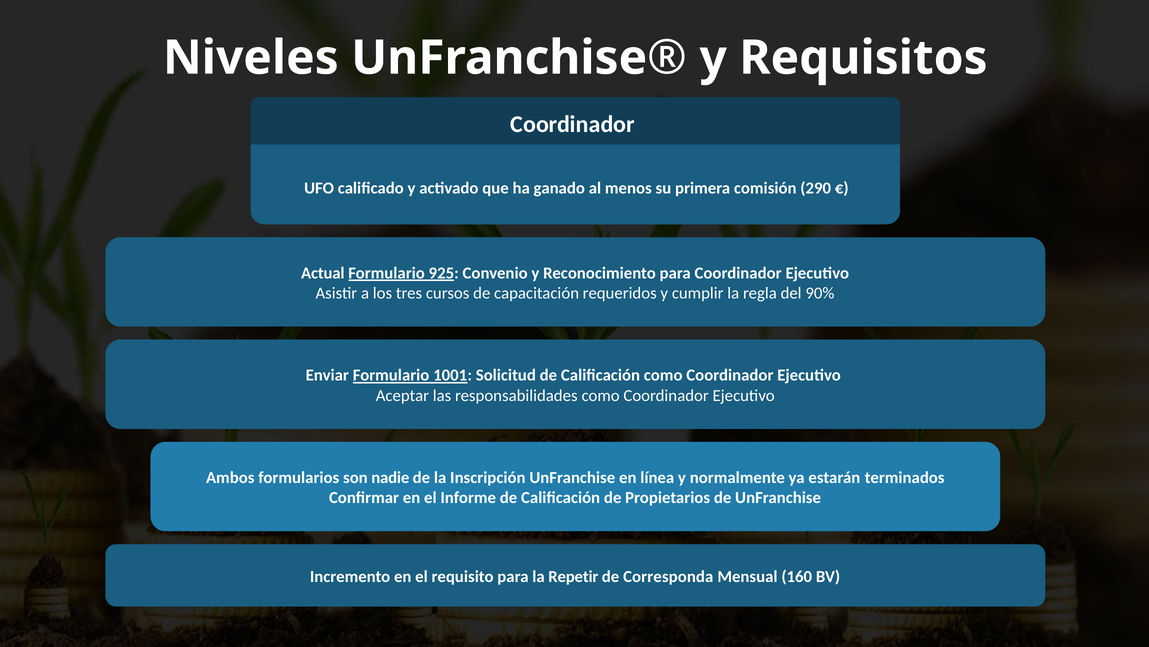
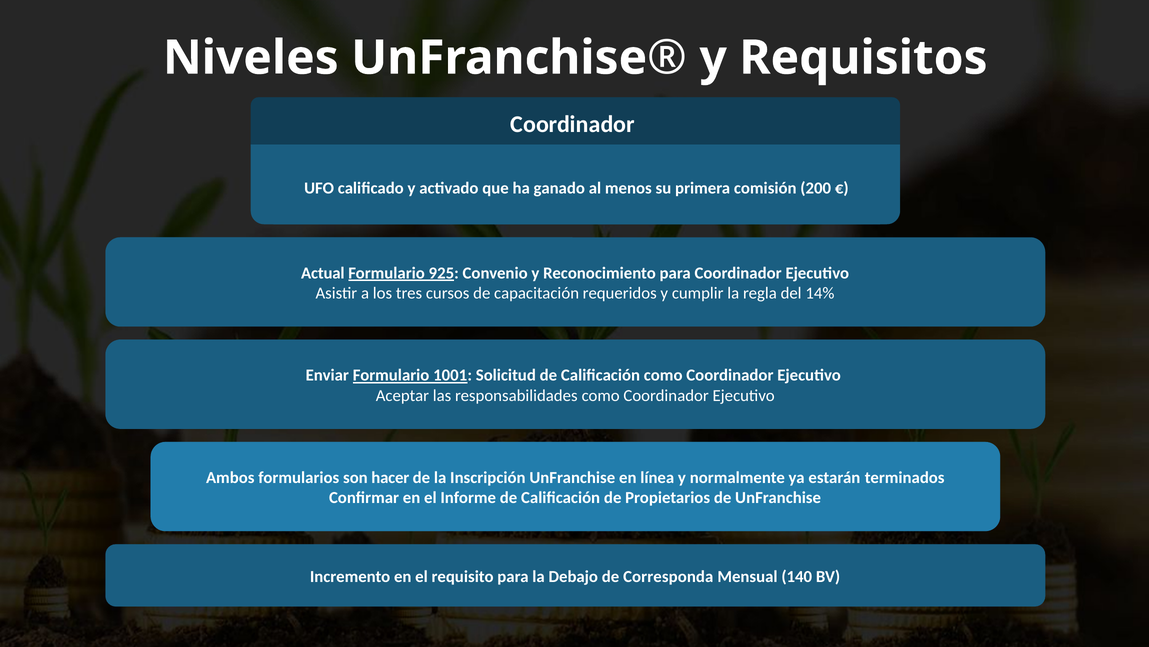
290: 290 -> 200 (816, 188)
90%: 90% -> 14% (820, 293)
nadie: nadie -> hacer (390, 477)
Repetir: Repetir -> Debajo (573, 576)
160: 160 -> 140 (797, 576)
